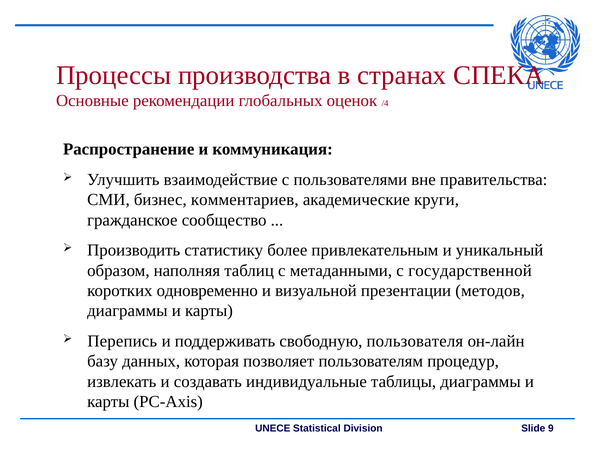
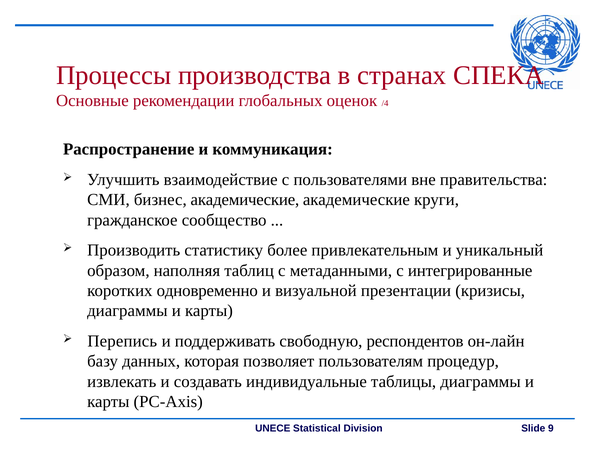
бизнес комментариев: комментариев -> академические (245, 200)
государственной: государственной -> интегрированные (470, 270)
методов: методов -> кризисы (490, 291)
пользователя: пользователя -> респондентов (415, 341)
